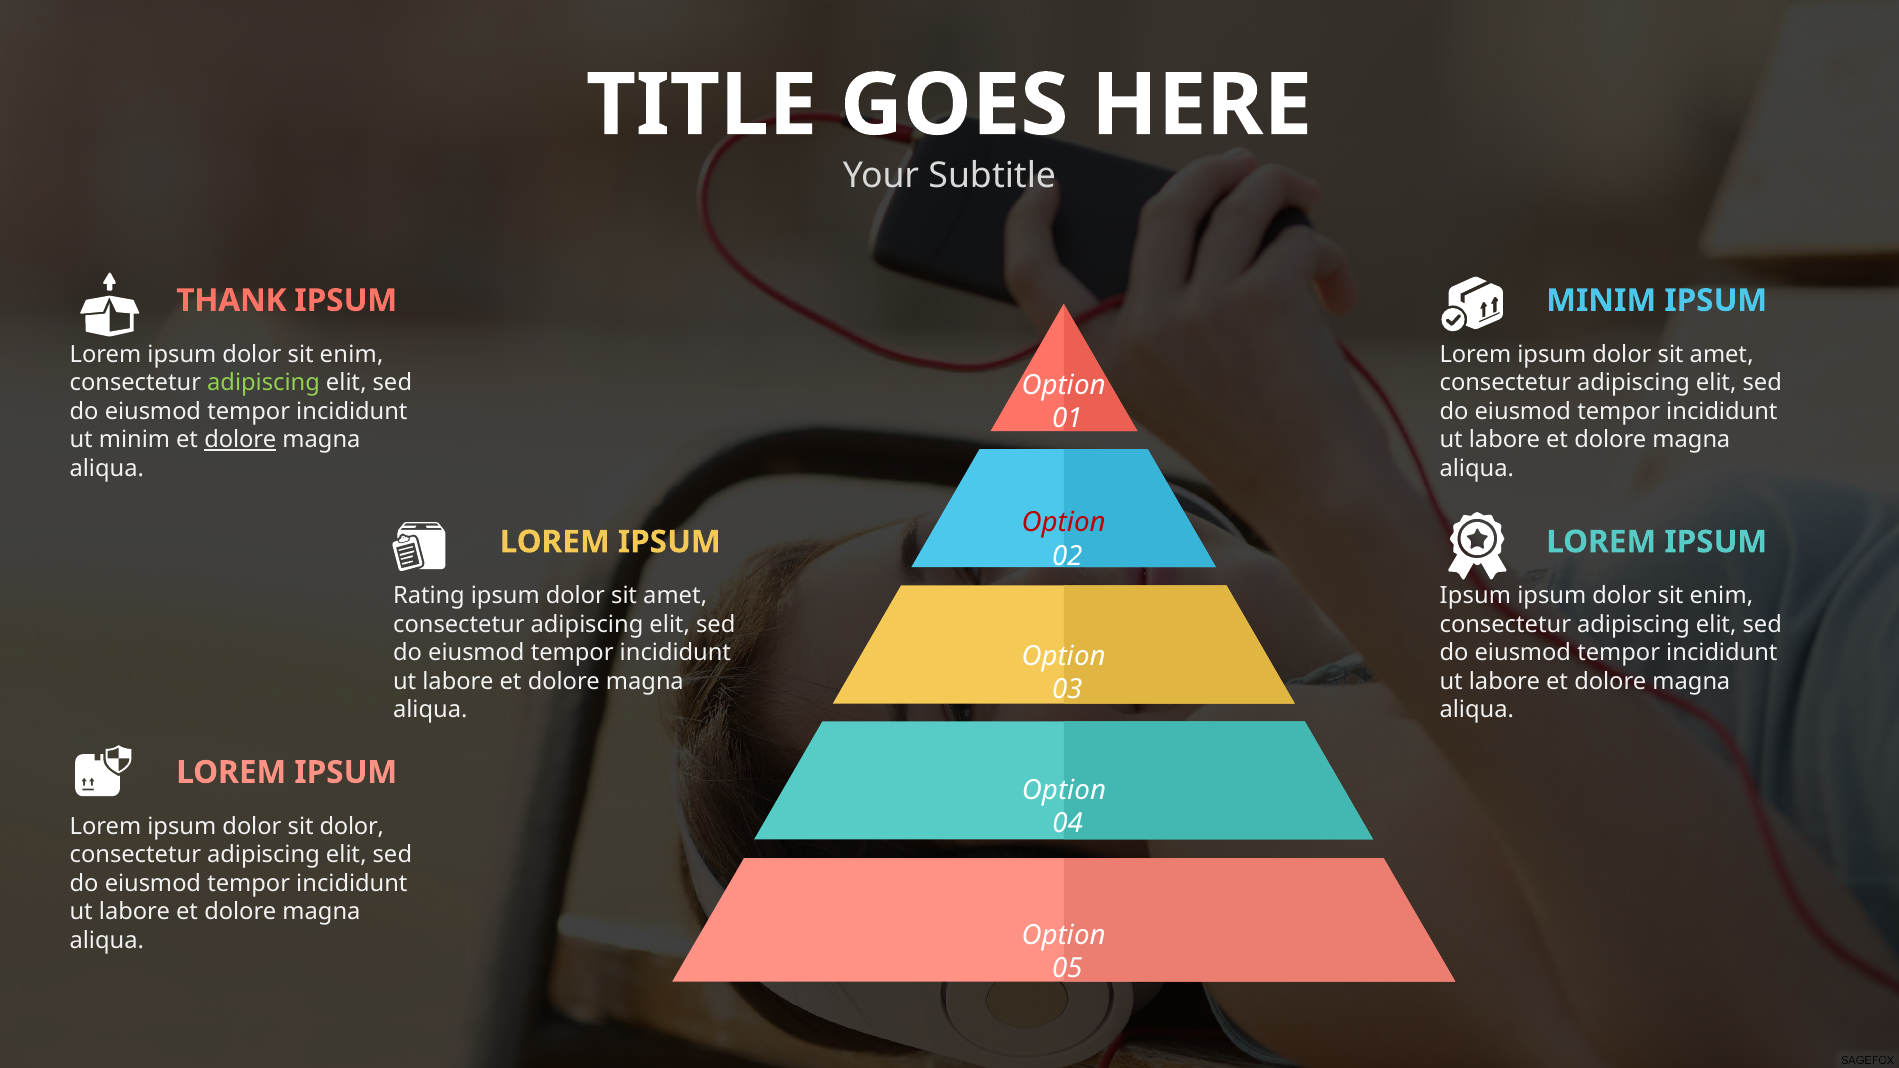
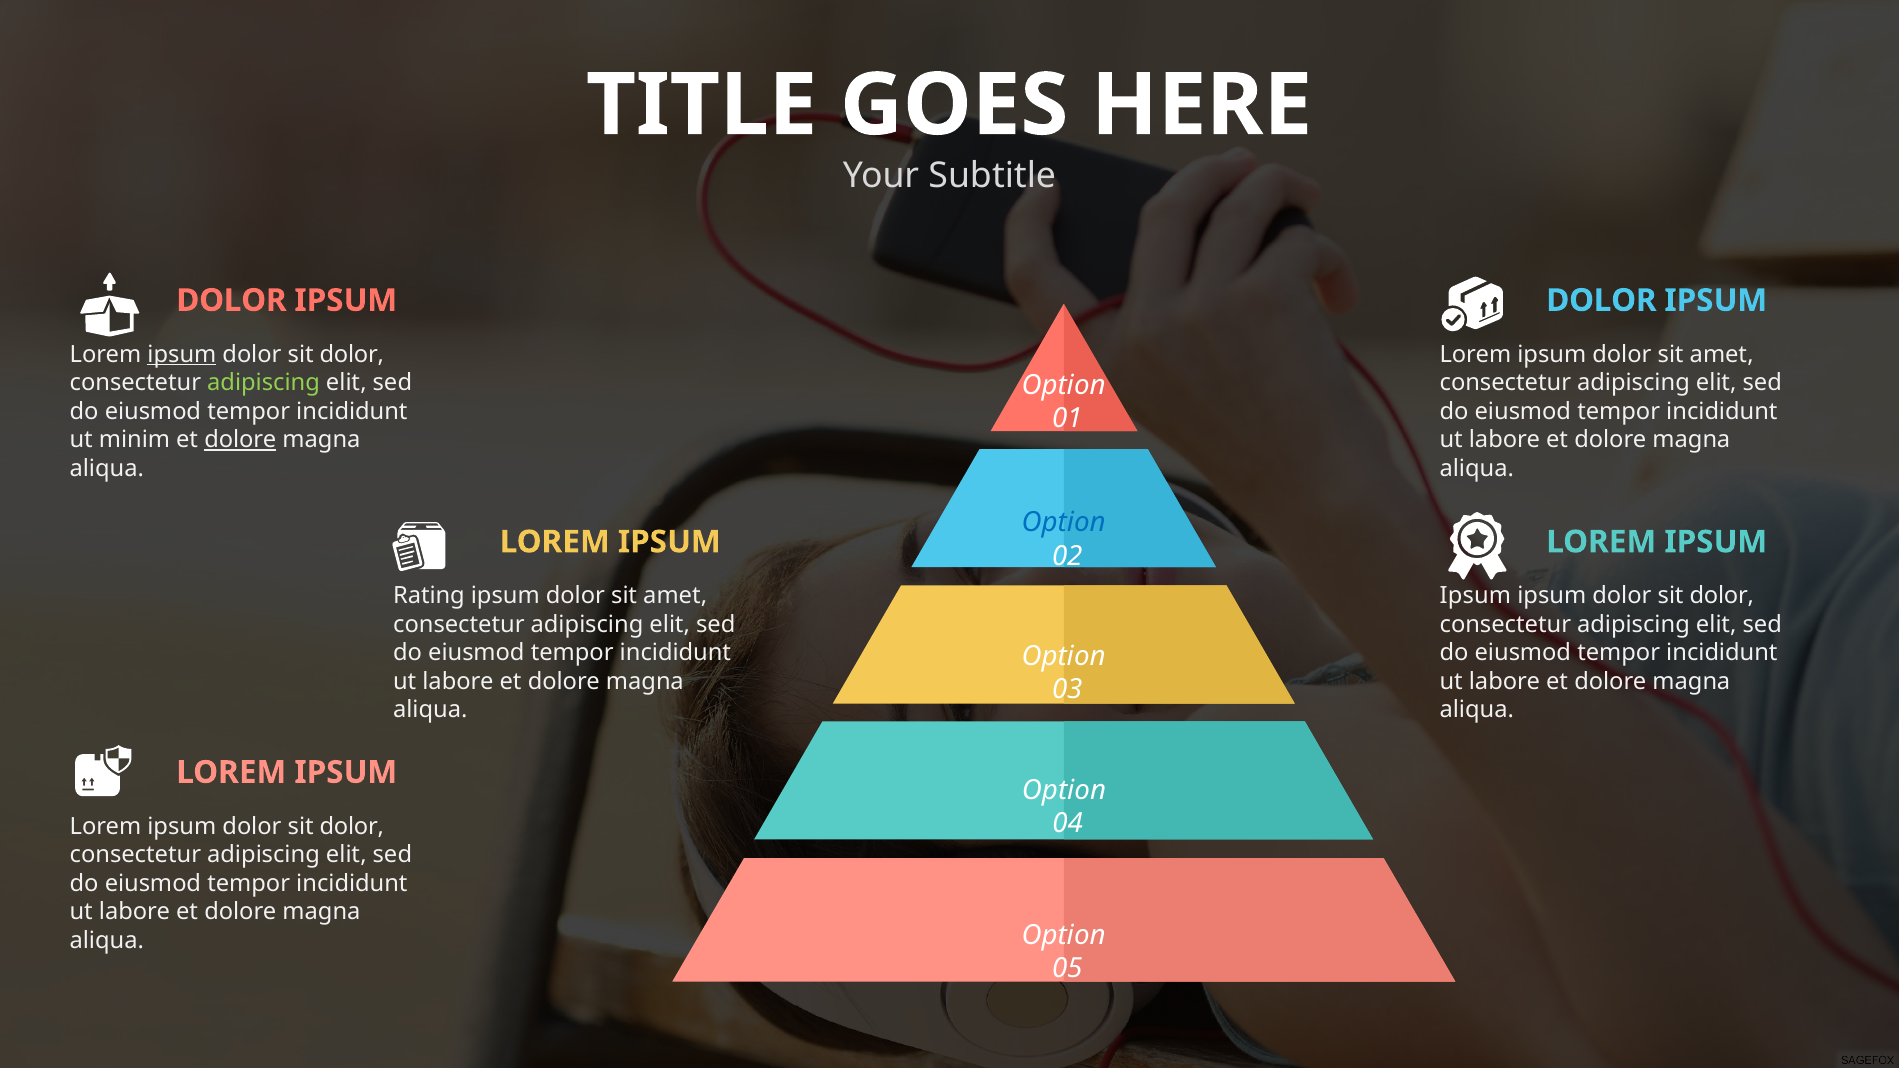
THANK: THANK -> DOLOR (231, 300)
MINIM: MINIM -> DOLOR (1601, 300)
ipsum underline: none -> present (182, 355)
enim: enim -> dolor (352, 355)
Option colour: red -> blue (1064, 523)
enim: enim -> dolor (1722, 596)
